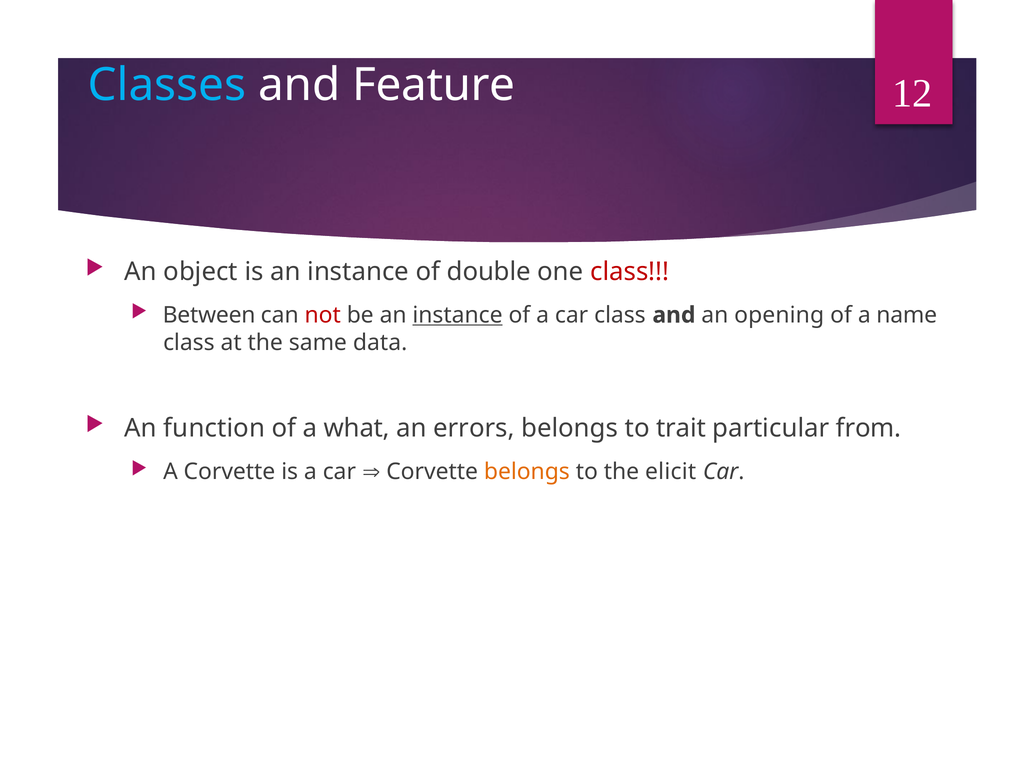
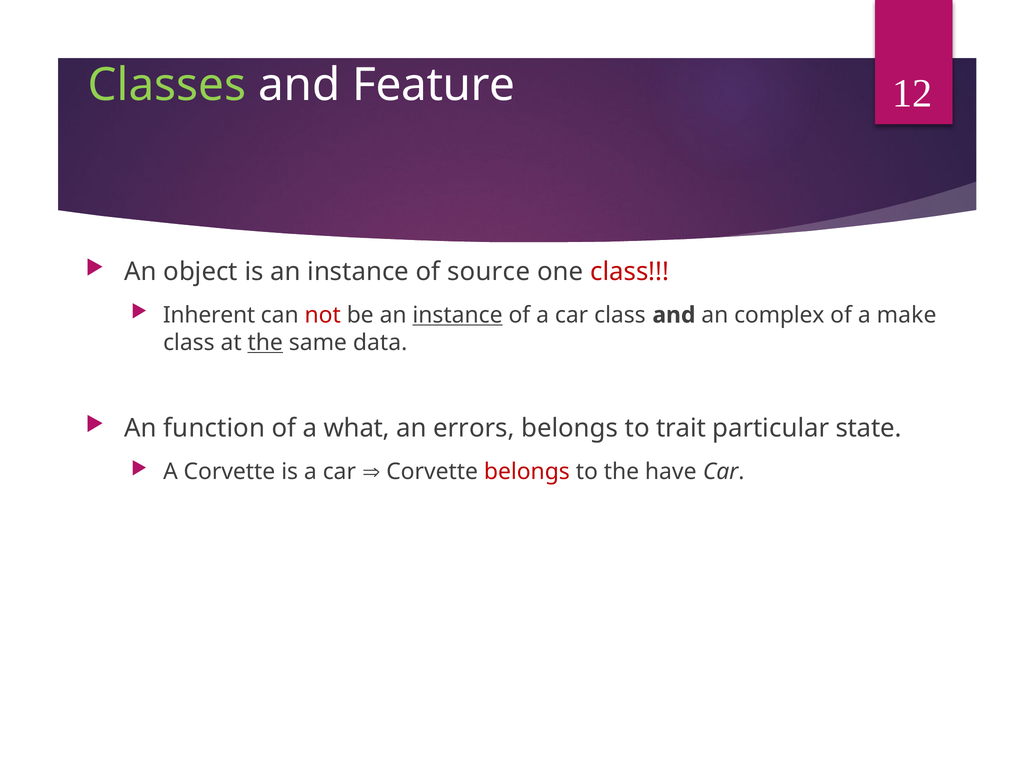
Classes colour: light blue -> light green (167, 85)
double: double -> source (489, 272)
Between: Between -> Inherent (209, 315)
opening: opening -> complex (779, 315)
name: name -> make (907, 315)
the underline: none -> present (265, 343)
from: from -> state (869, 428)
belongs colour: orange -> red (527, 472)
elicit: elicit -> have (671, 472)
